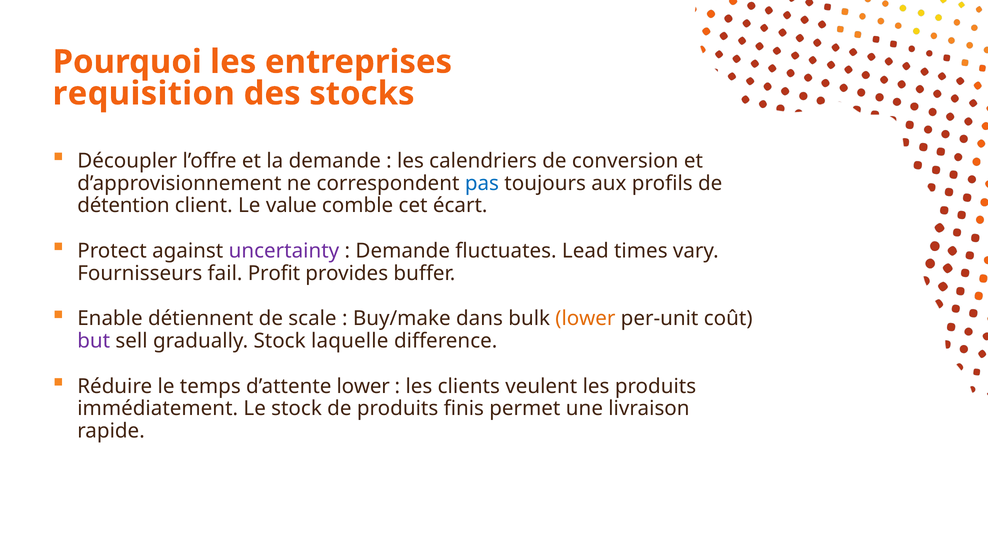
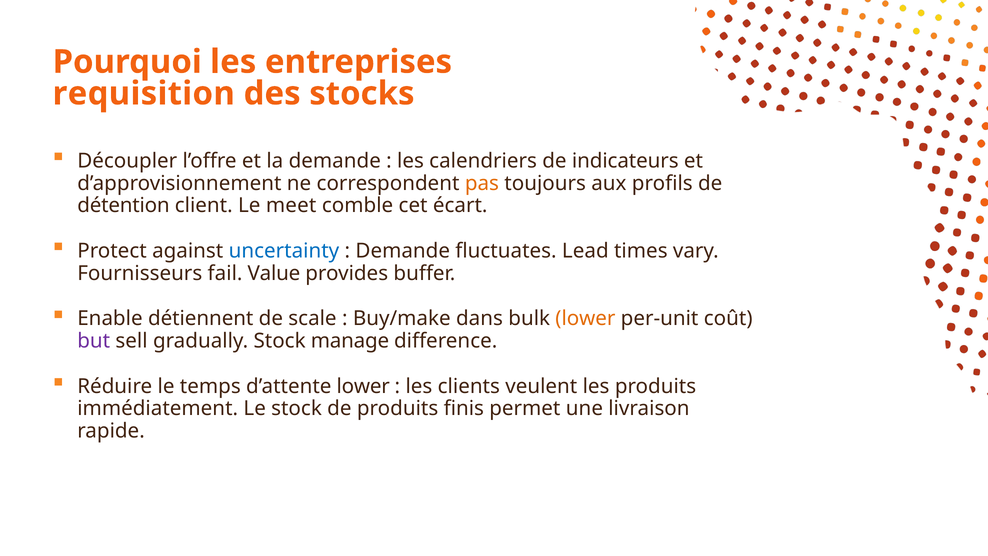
conversion: conversion -> indicateurs (625, 161)
pas colour: blue -> orange (482, 183)
value: value -> meet (291, 205)
uncertainty colour: purple -> blue (284, 251)
Profit: Profit -> Value (274, 273)
laquelle: laquelle -> manage (350, 341)
